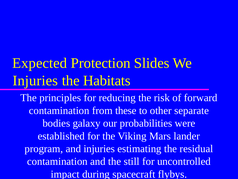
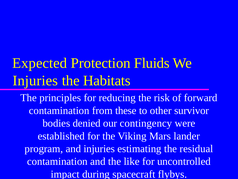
Slides: Slides -> Fluids (152, 63)
separate: separate -> survivor (192, 110)
galaxy: galaxy -> denied (87, 123)
probabilities: probabilities -> contingency (146, 123)
still: still -> like (132, 161)
